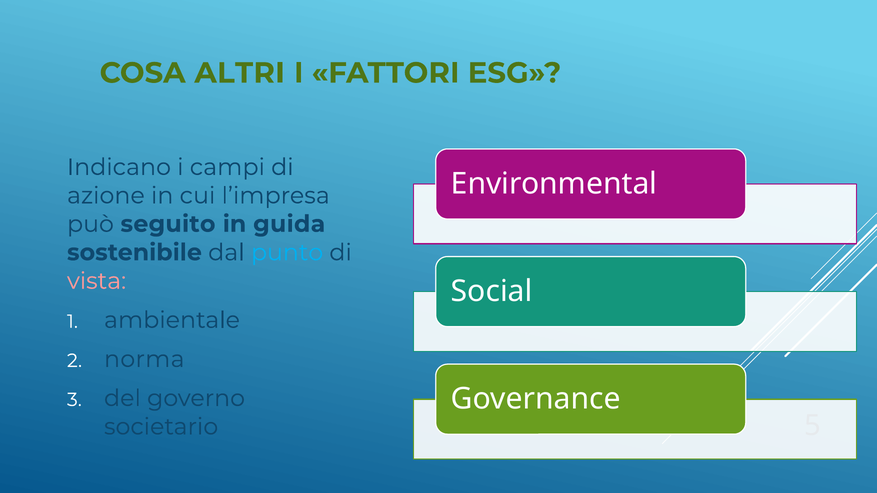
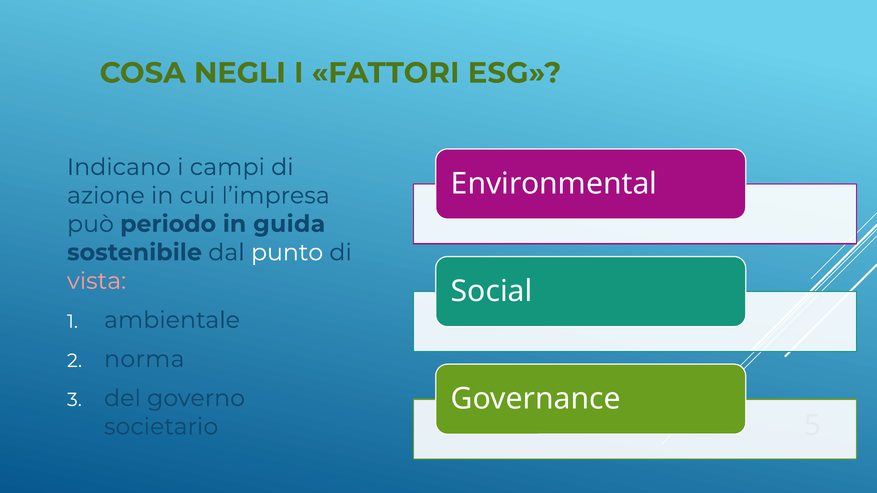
ALTRI: ALTRI -> NEGLI (240, 73)
seguito: seguito -> periodo (168, 224)
punto colour: light blue -> white (287, 253)
